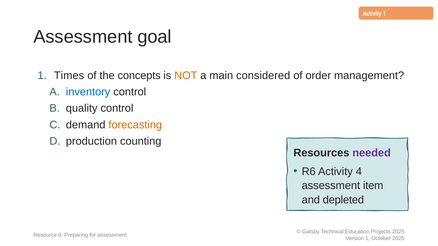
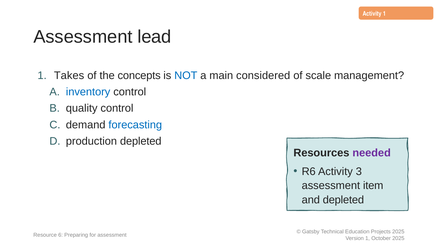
goal: goal -> lead (154, 37)
Times: Times -> Takes (69, 76)
NOT colour: orange -> blue (186, 76)
order: order -> scale (318, 76)
forecasting colour: orange -> blue (135, 125)
production counting: counting -> depleted (141, 141)
4: 4 -> 3 (359, 172)
